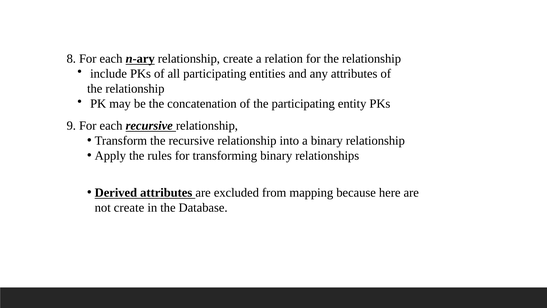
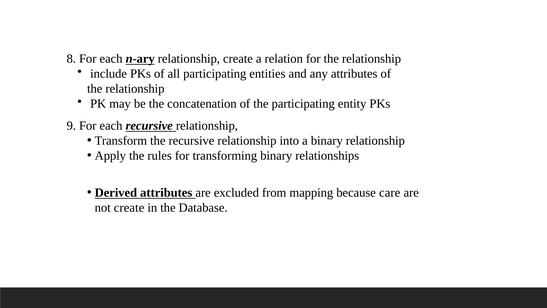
here: here -> care (390, 193)
